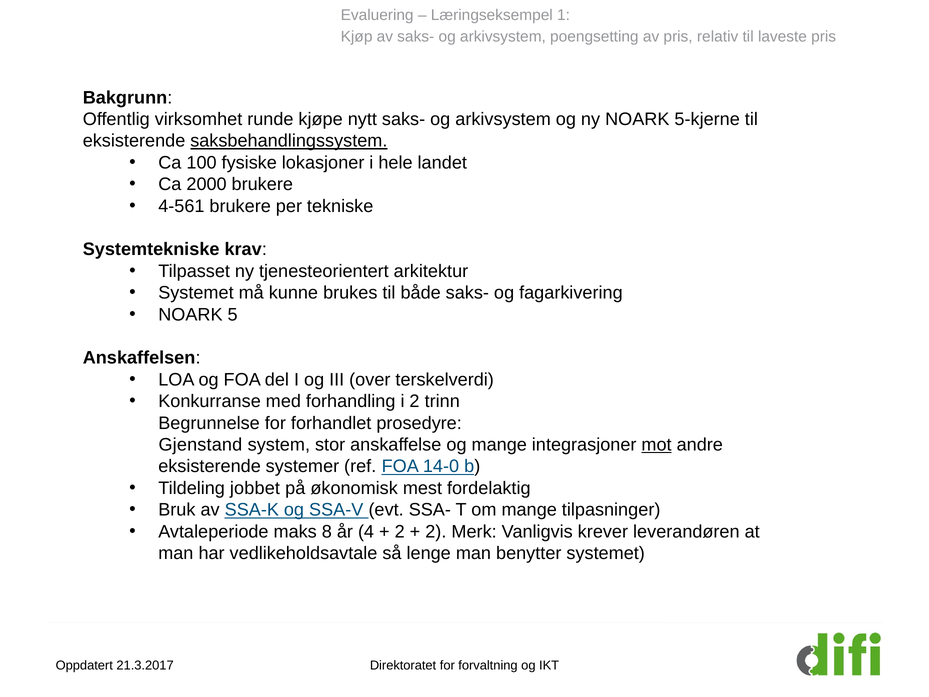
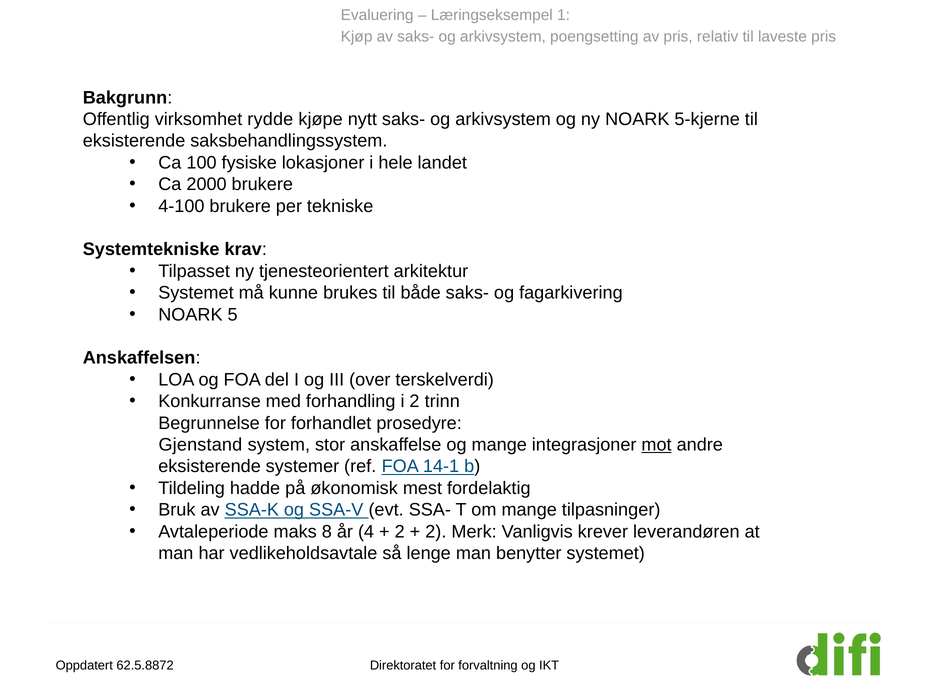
runde: runde -> rydde (270, 119)
saksbehandlingssystem underline: present -> none (289, 141)
4-561: 4-561 -> 4-100 (181, 206)
14-0: 14-0 -> 14-1 (441, 466)
jobbet: jobbet -> hadde (255, 488)
21.3.2017: 21.3.2017 -> 62.5.8872 (145, 665)
